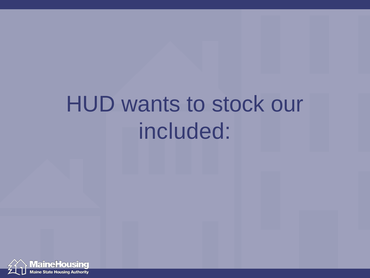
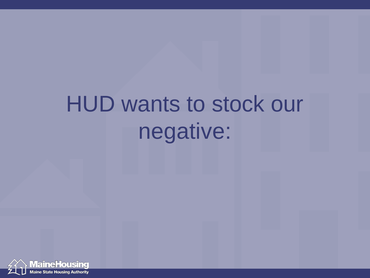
included: included -> negative (185, 131)
